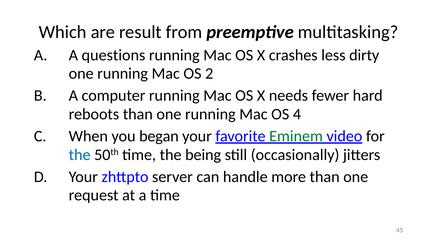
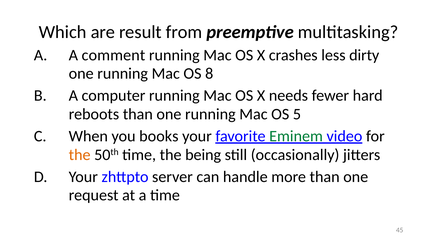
questions: questions -> comment (113, 55)
2: 2 -> 8 (209, 74)
4: 4 -> 5 (297, 114)
began: began -> books (159, 136)
the colour: blue -> orange (80, 155)
